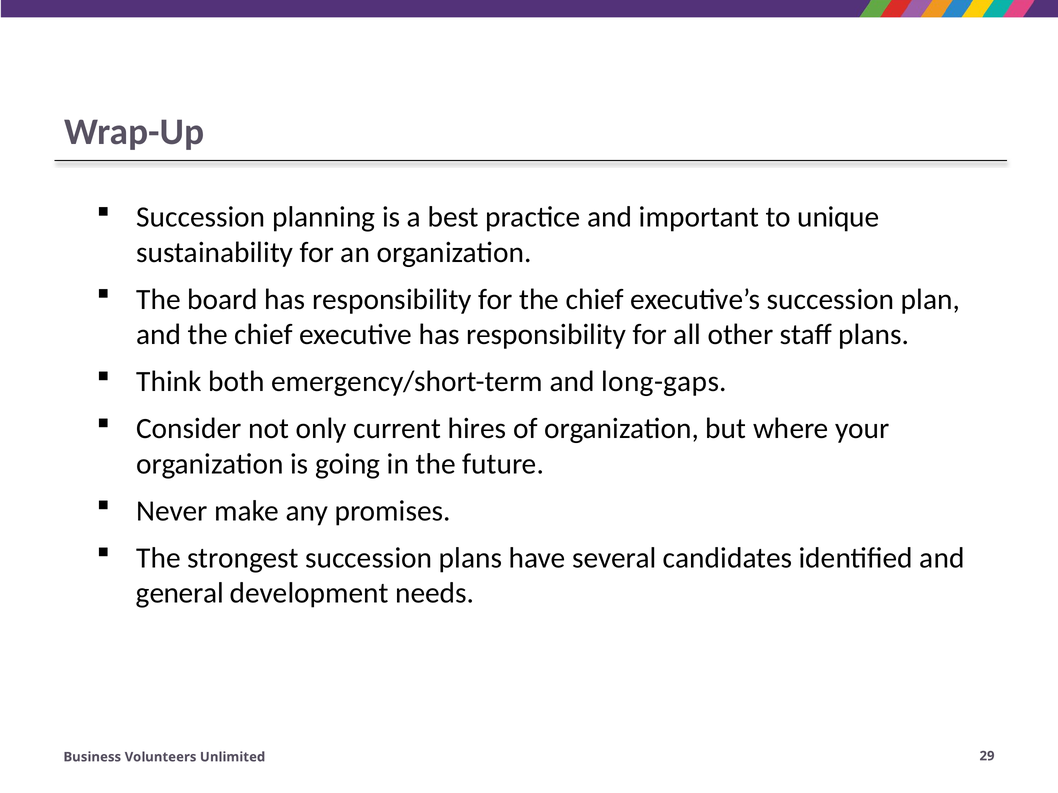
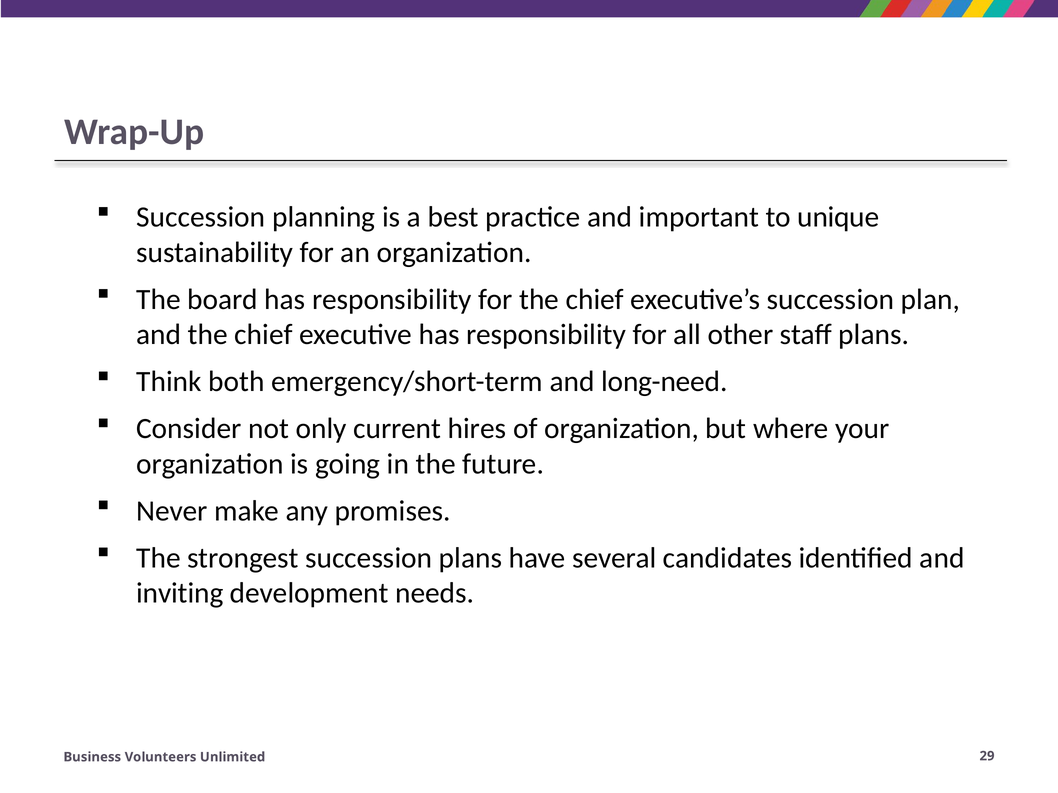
long-gaps: long-gaps -> long-need (664, 382)
general: general -> inviting (180, 594)
